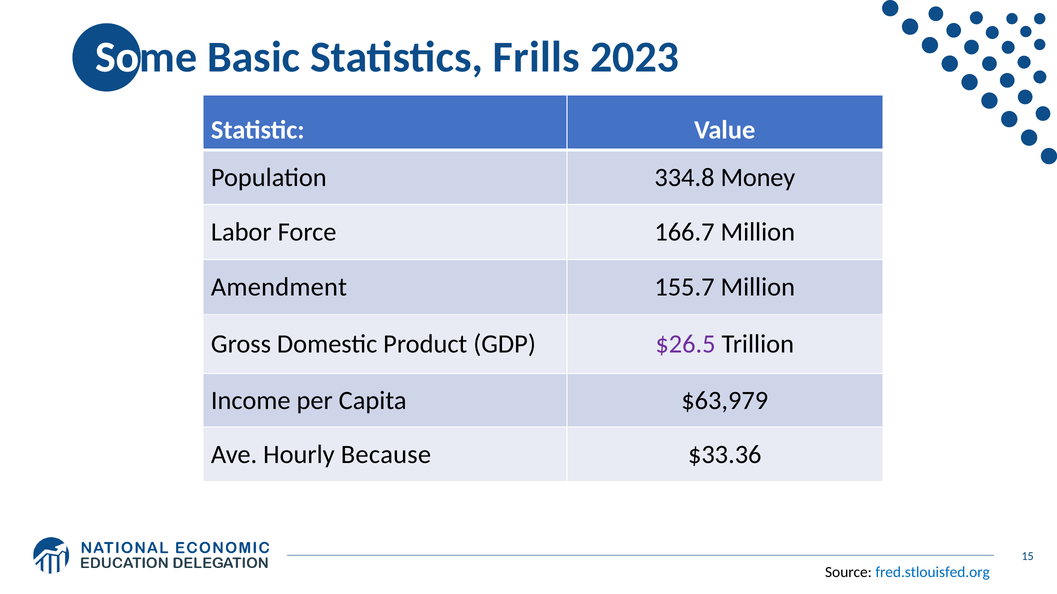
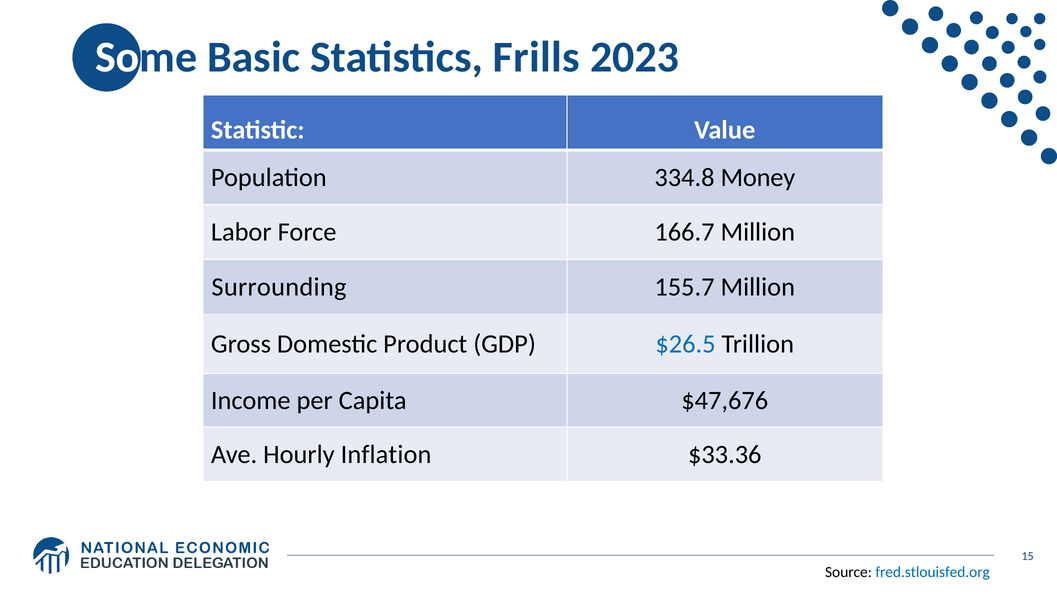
Amendment: Amendment -> Surrounding (279, 287)
$26.5 colour: purple -> blue (686, 345)
$63,979: $63,979 -> $47,676 (725, 401)
Because: Because -> Inflation (386, 455)
